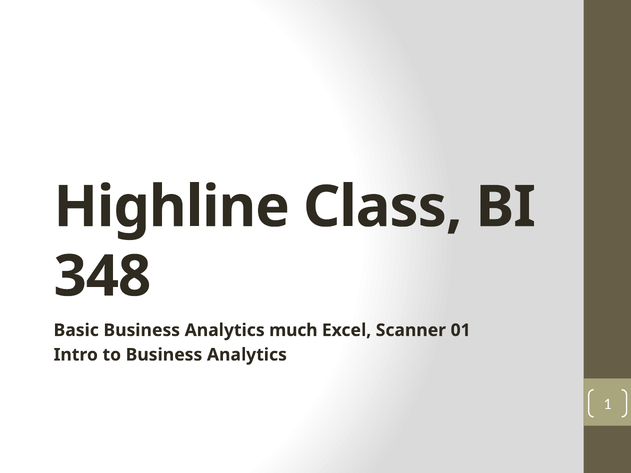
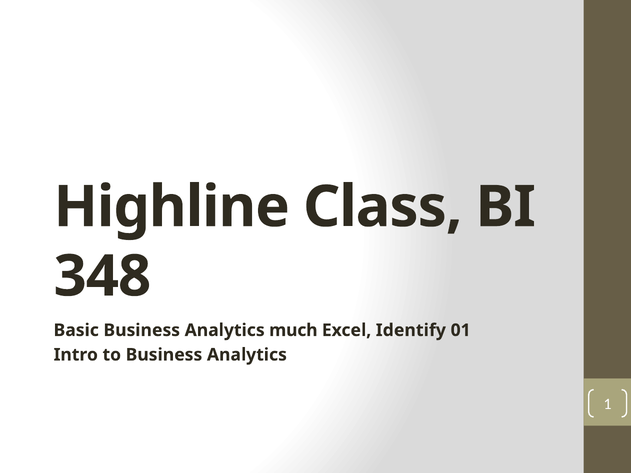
Scanner: Scanner -> Identify (411, 330)
